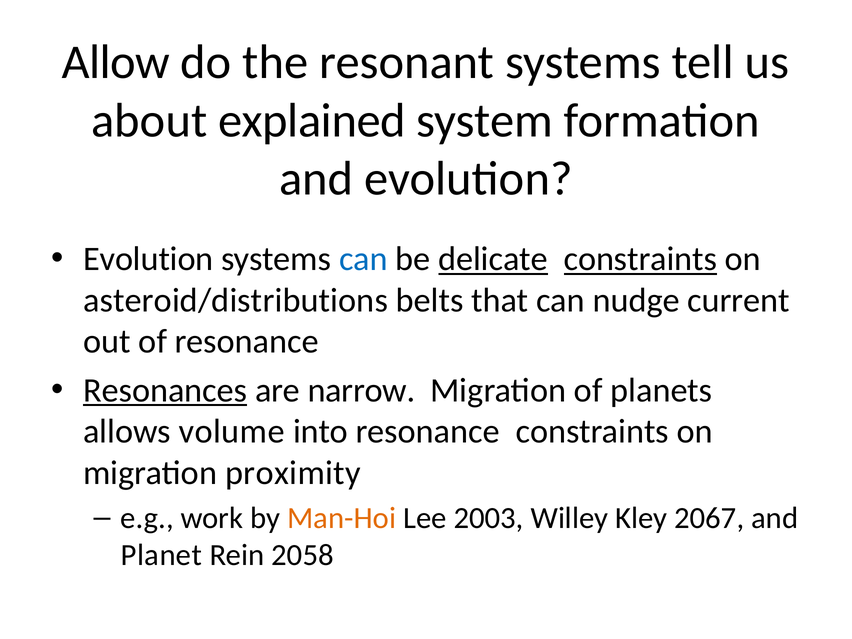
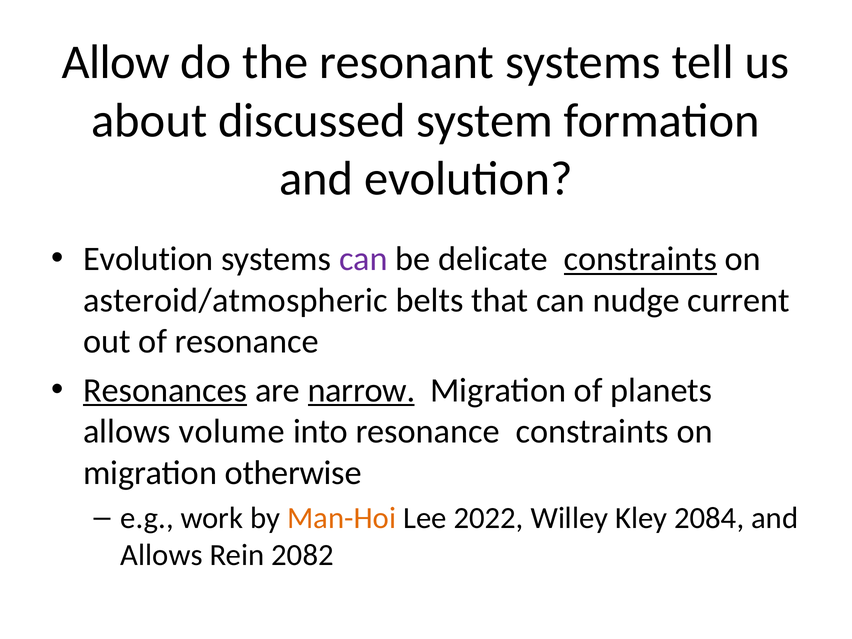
explained: explained -> discussed (312, 121)
can colour: blue -> purple (363, 259)
delicate underline: present -> none (493, 259)
asteroid/distributions: asteroid/distributions -> asteroid/atmospheric (235, 300)
narrow underline: none -> present (361, 390)
proximity: proximity -> otherwise (293, 473)
2003: 2003 -> 2022 (489, 518)
2067: 2067 -> 2084 (709, 518)
Planet: Planet -> Allows (162, 555)
2058: 2058 -> 2082 (303, 555)
